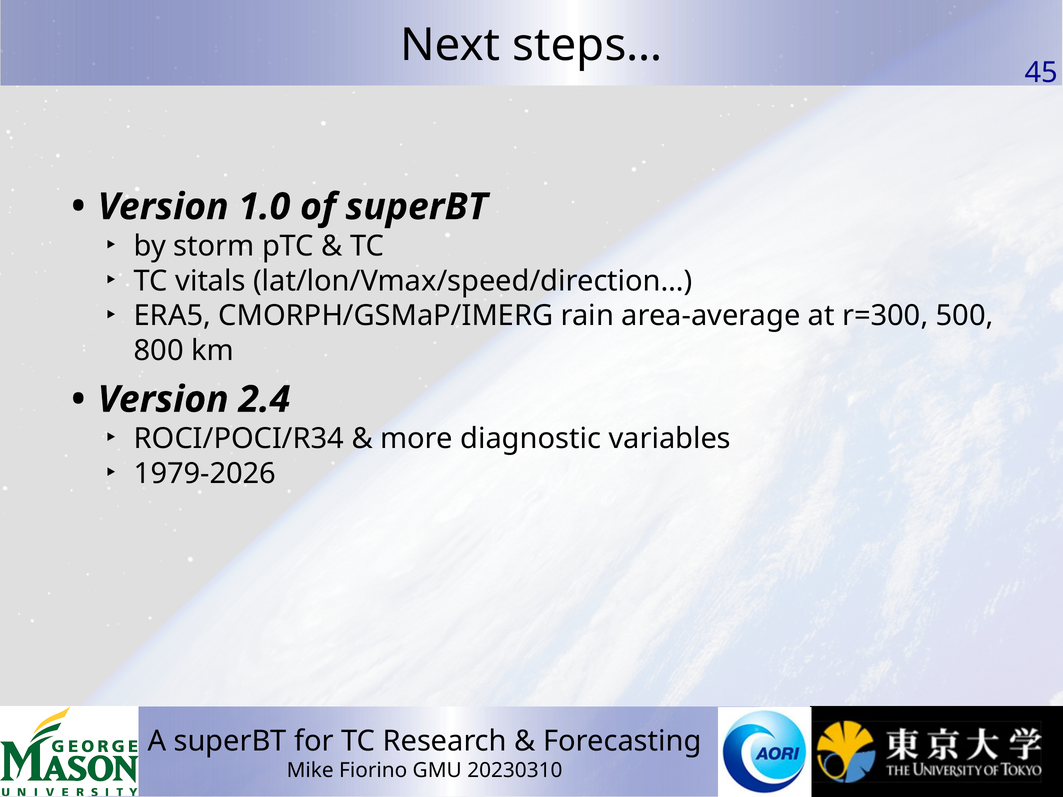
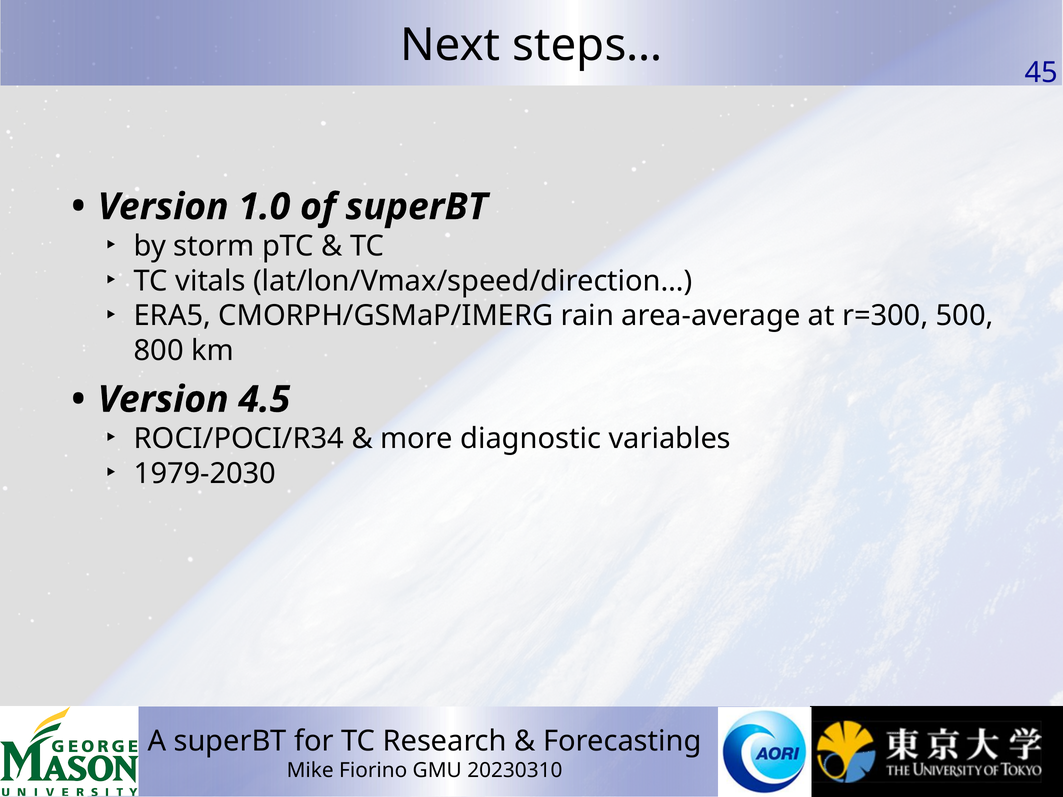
2.4: 2.4 -> 4.5 (264, 400)
1979-2026: 1979-2026 -> 1979-2030 (205, 474)
